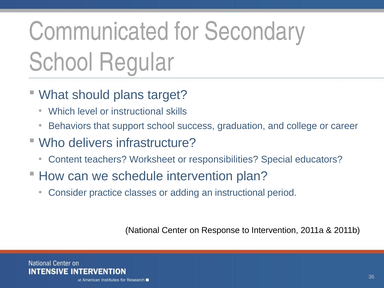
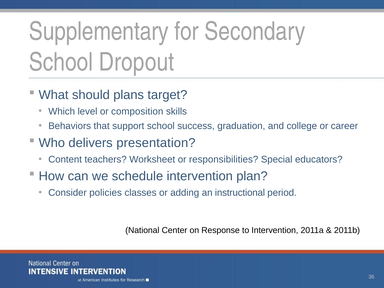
Communicated: Communicated -> Supplementary (99, 31)
Regular: Regular -> Dropout (137, 62)
or instructional: instructional -> composition (137, 111)
infrastructure: infrastructure -> presentation (156, 143)
practice: practice -> policies (106, 193)
